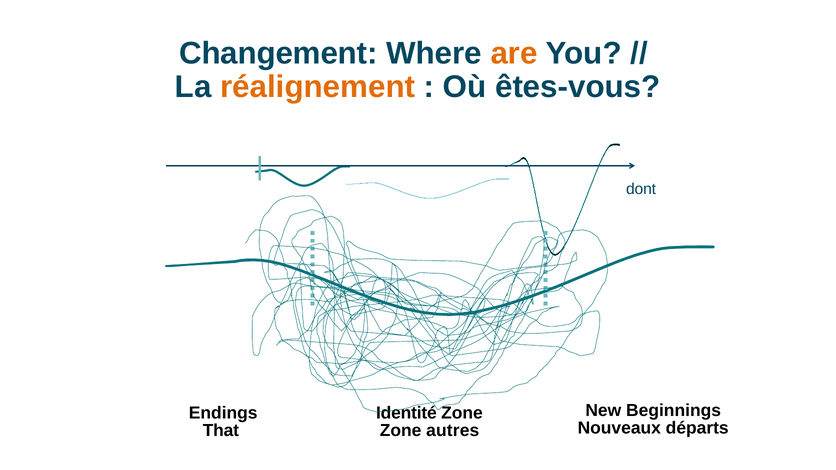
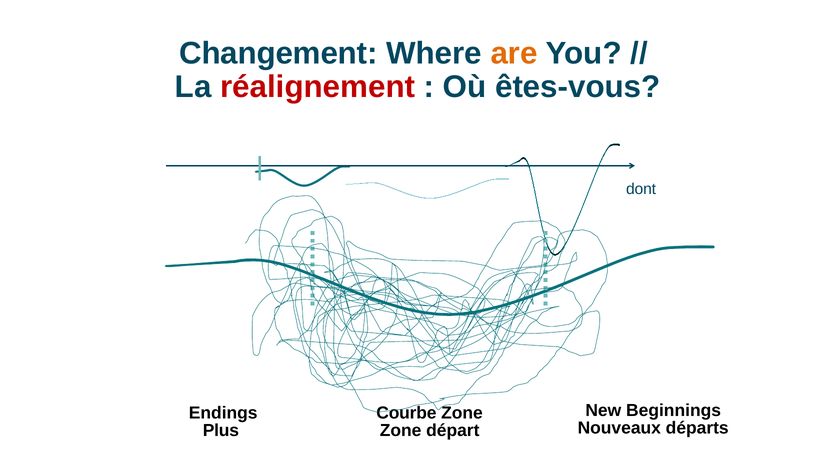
réalignement colour: orange -> red (318, 87)
Identité: Identité -> Courbe (406, 413)
That: That -> Plus (221, 431)
autres: autres -> départ (453, 431)
